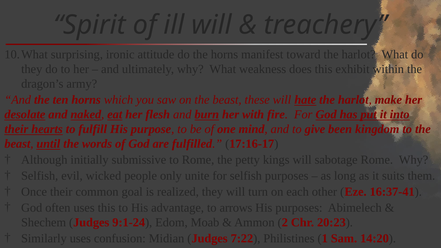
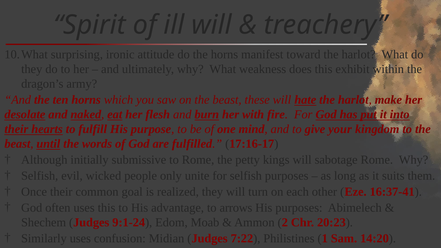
been: been -> your (340, 129)
